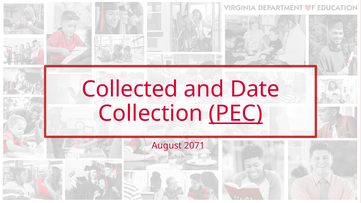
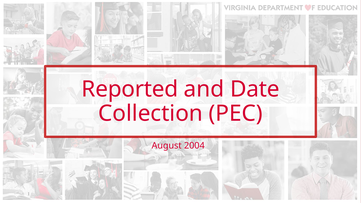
Collected: Collected -> Reported (130, 89)
PEC underline: present -> none (236, 114)
2071: 2071 -> 2004 (194, 146)
